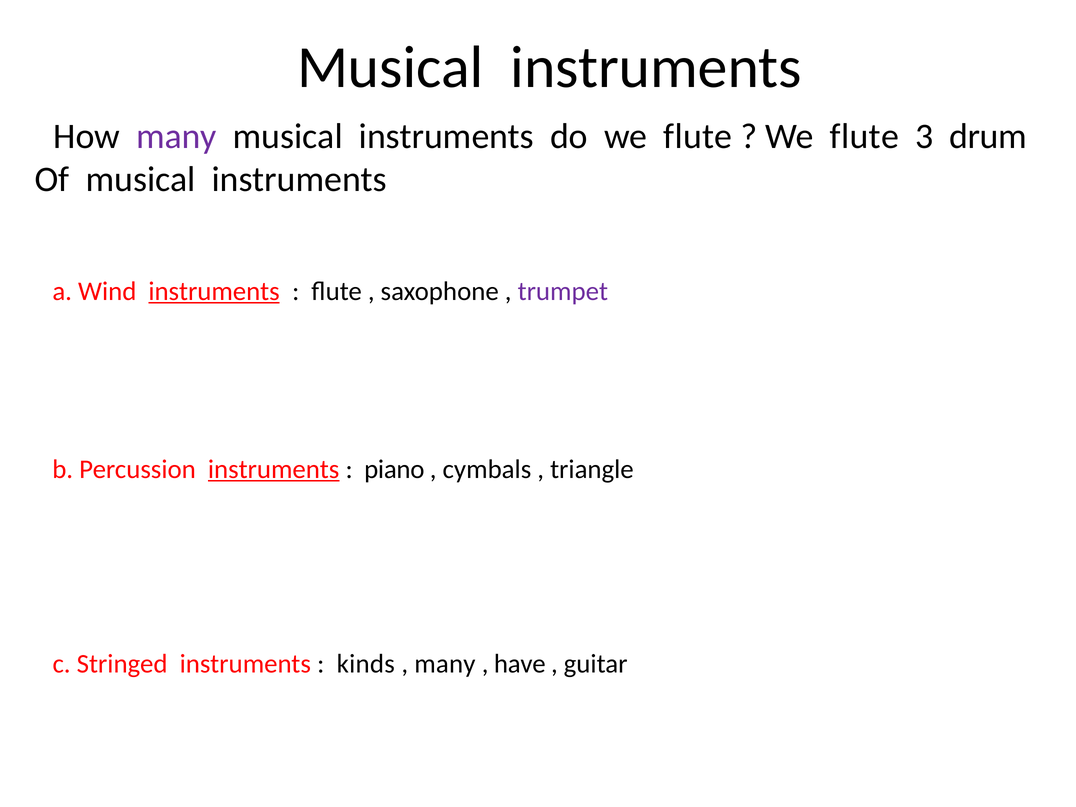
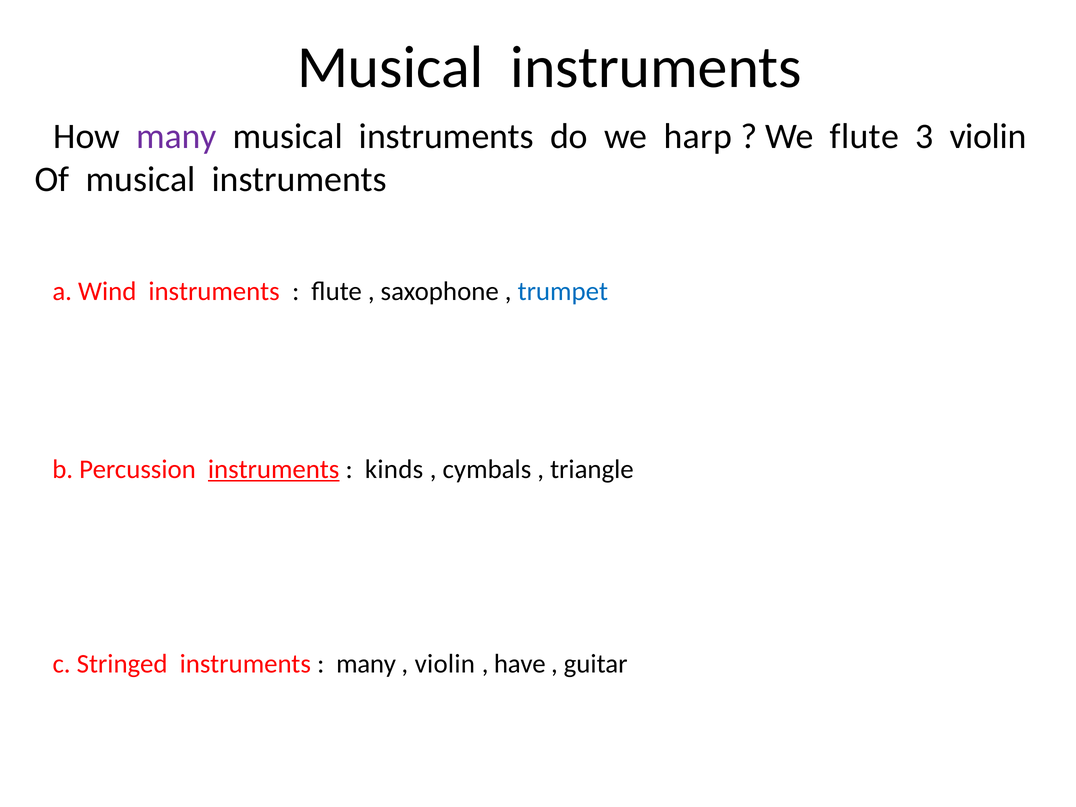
do we flute: flute -> harp (698, 136)
3 drum: drum -> violin (988, 136)
instruments underline: present -> none (214, 291)
trumpet colour: purple -> blue (563, 291)
piano: piano -> kinds (394, 469)
kinds: kinds -> many (366, 664)
many: many -> violin (445, 664)
